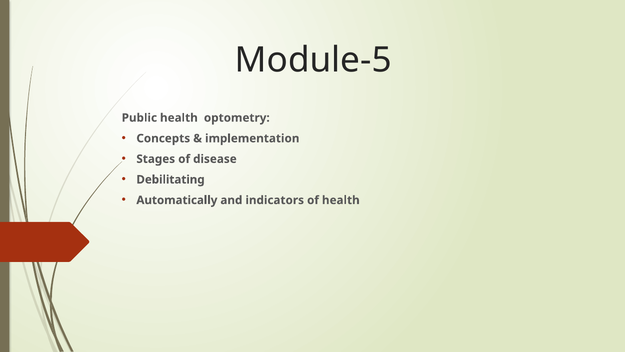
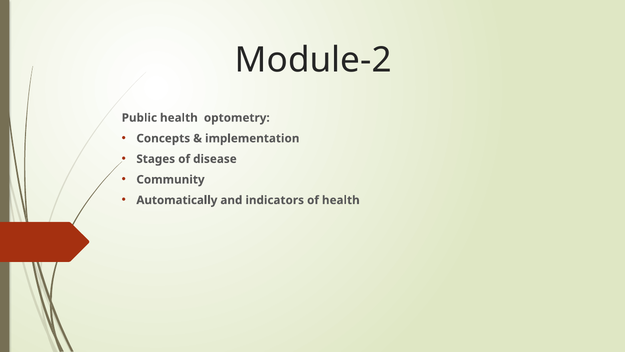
Module-5: Module-5 -> Module-2 (313, 60)
Debilitating: Debilitating -> Community (170, 179)
